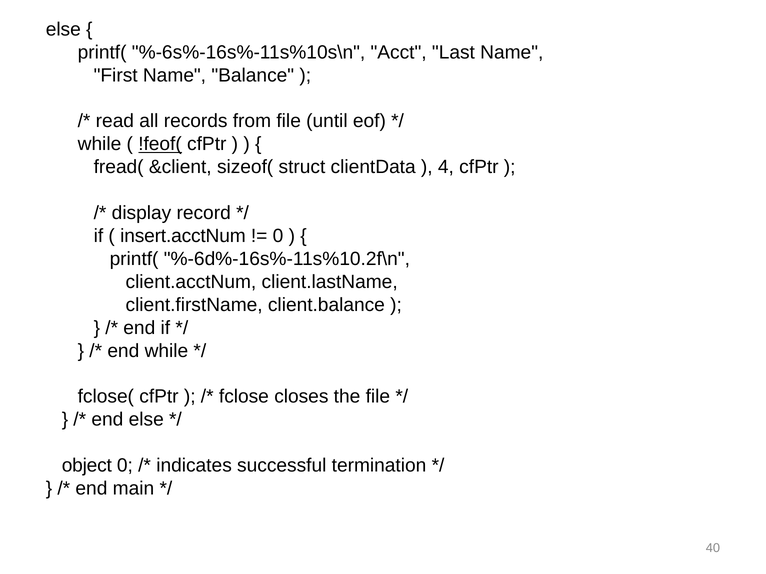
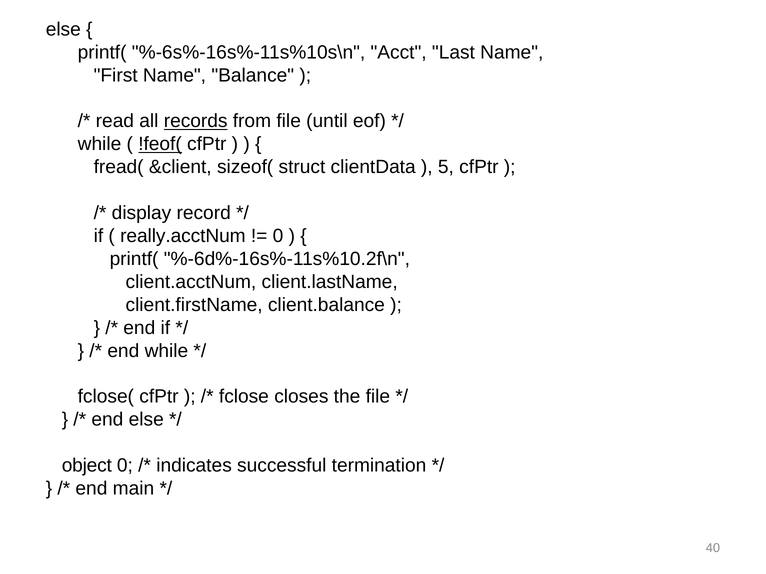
records underline: none -> present (196, 121)
4: 4 -> 5 (446, 167)
insert.acctNum: insert.acctNum -> really.acctNum (183, 236)
